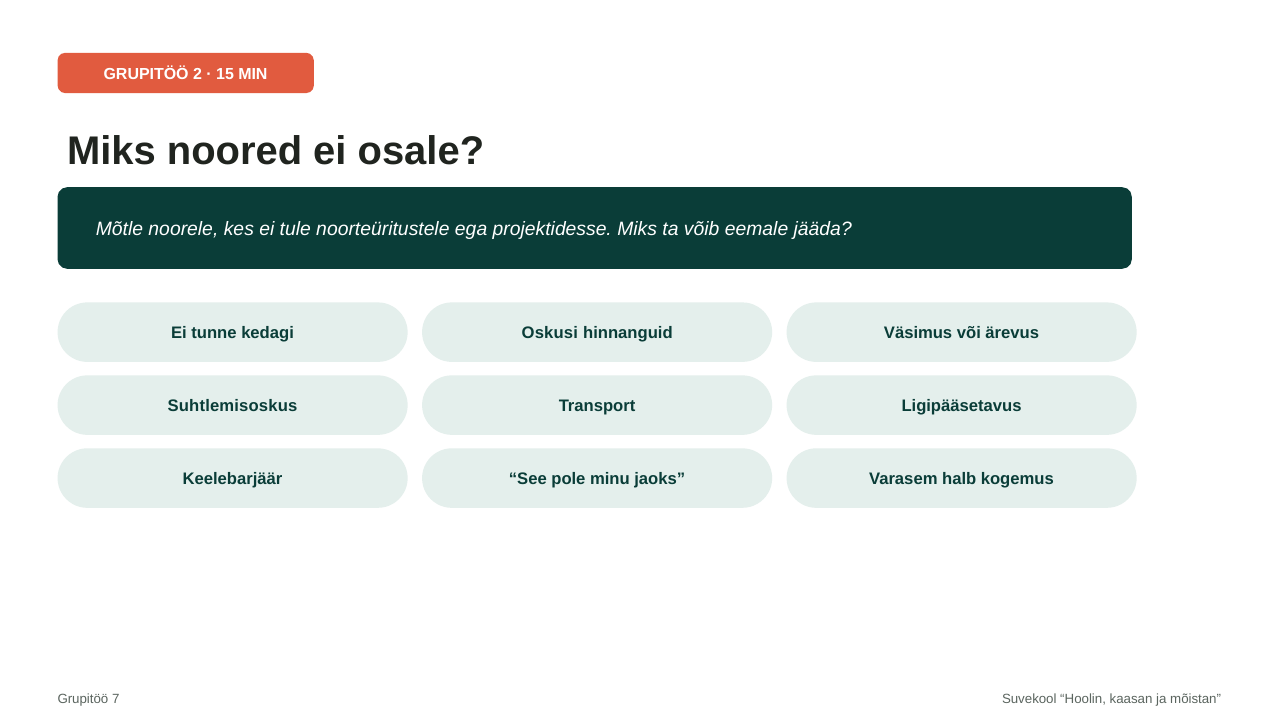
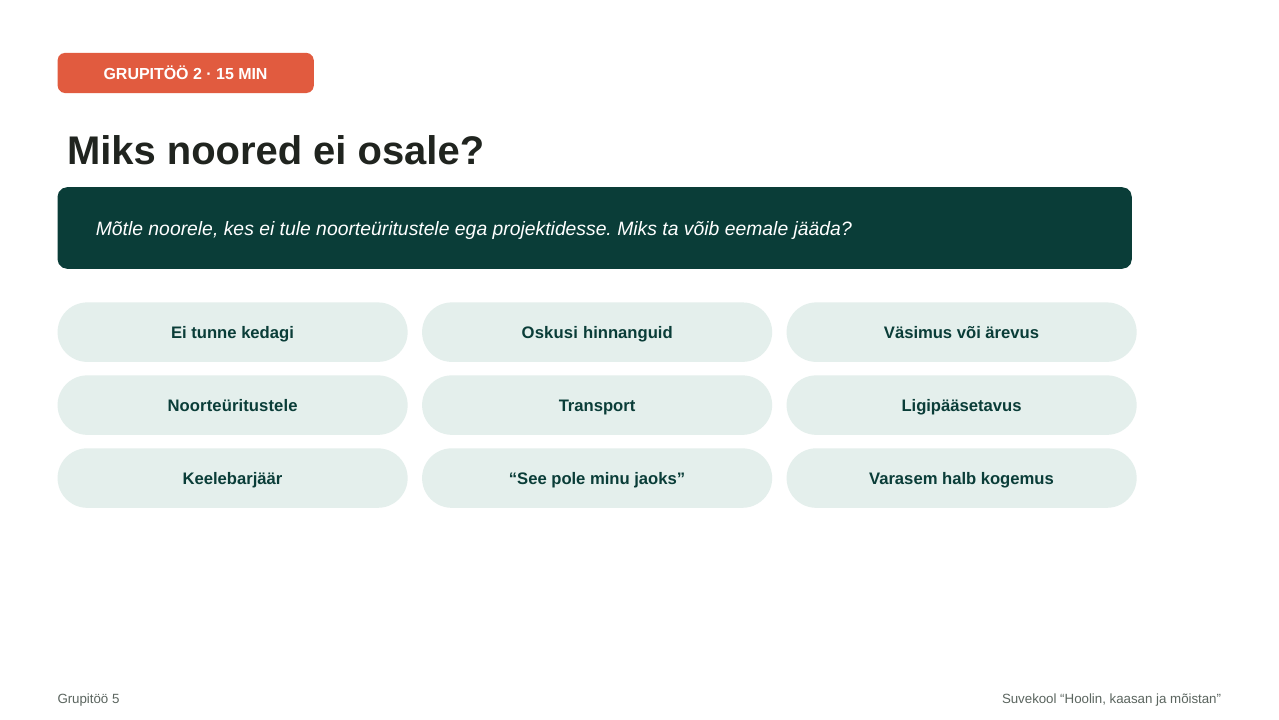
Suhtlemisoskus: Suhtlemisoskus -> Noorteüritustele (233, 406)
7: 7 -> 5 (116, 698)
